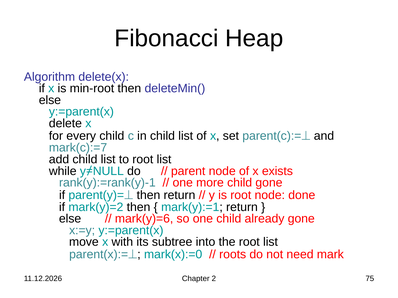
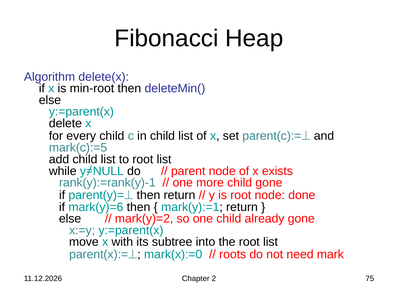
mark(c):=7: mark(c):=7 -> mark(c):=5 (78, 148)
mark(y)=2: mark(y)=2 -> mark(y)=6 (96, 207)
mark(y)=6: mark(y)=6 -> mark(y)=2 (144, 219)
